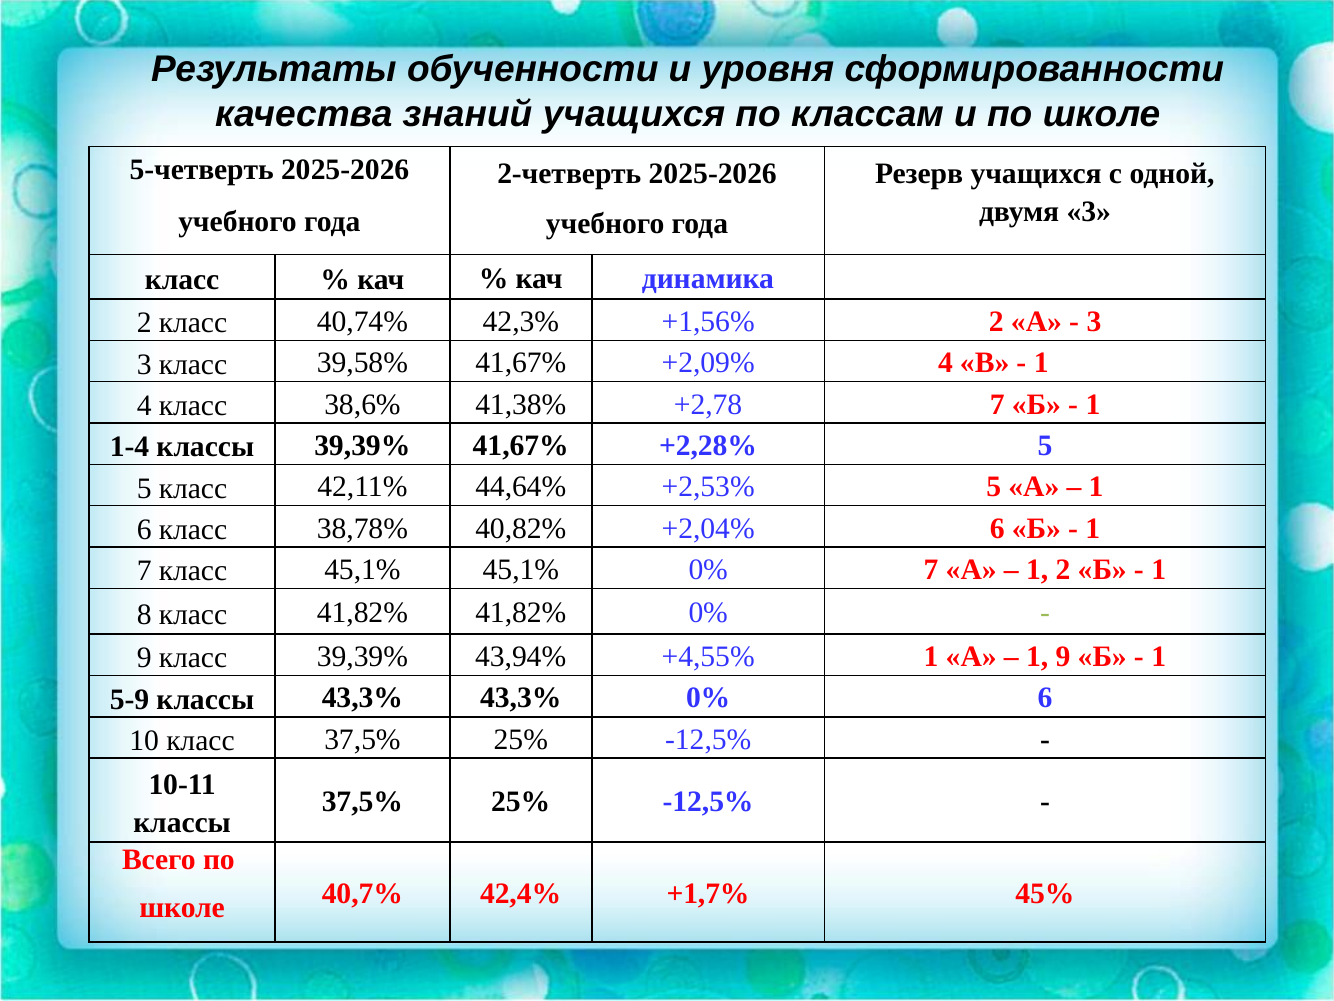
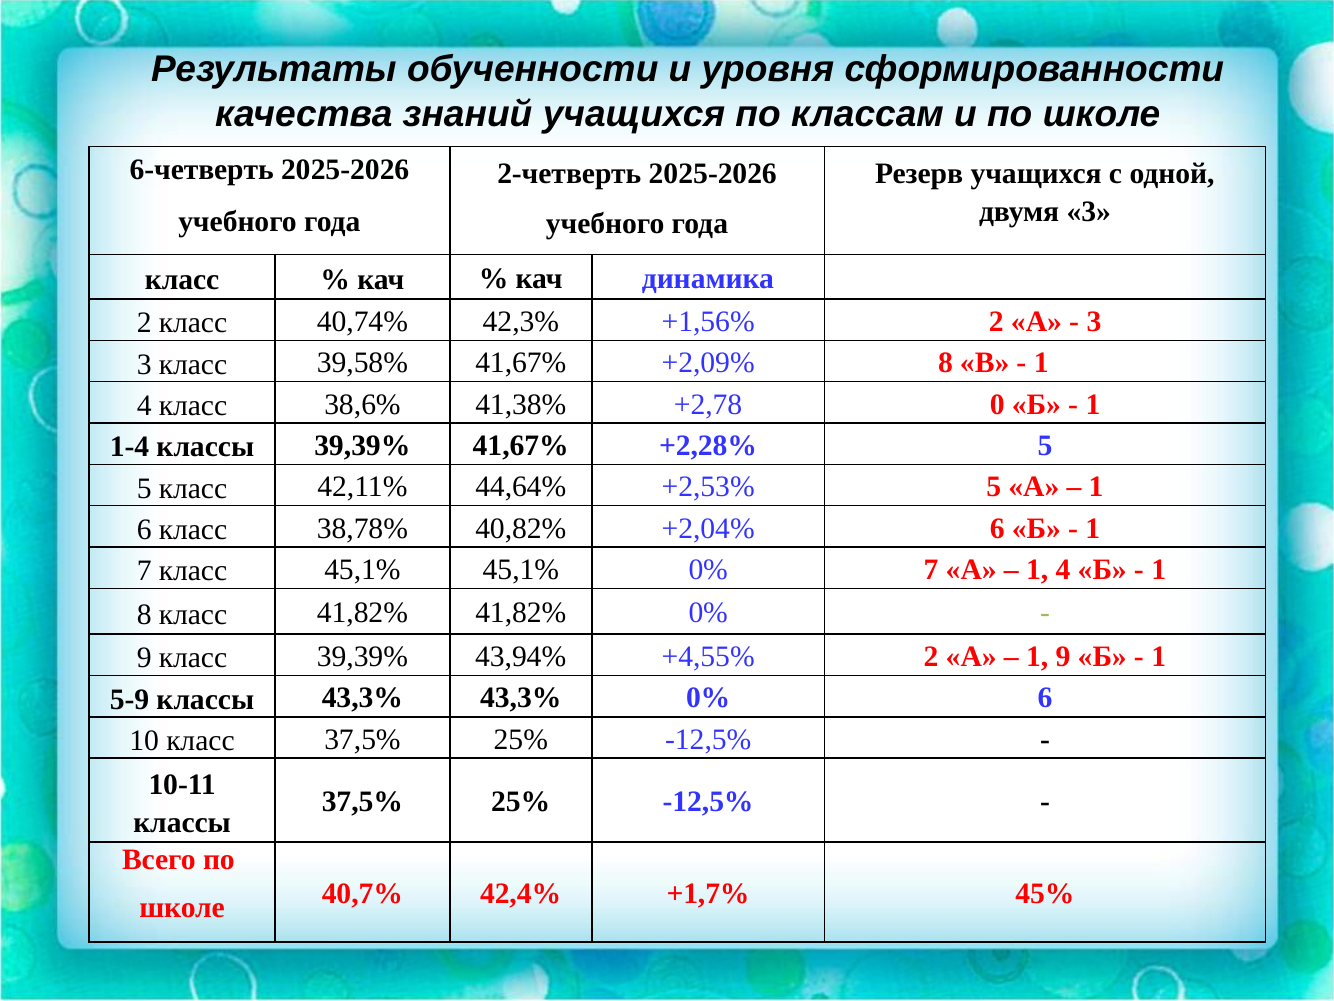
5-четверть: 5-четверть -> 6-четверть (202, 169)
+2,09% 4: 4 -> 8 (945, 363)
+2,78 7: 7 -> 0 (997, 404)
2: 2 -> 4 (1063, 569)
+4,55% 1: 1 -> 2 (931, 656)
